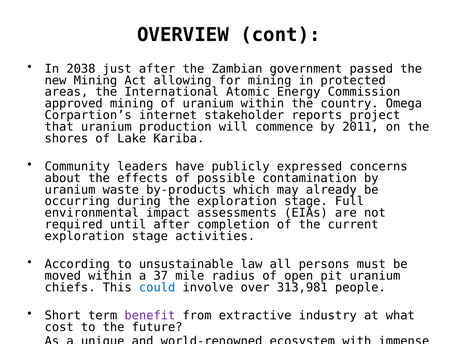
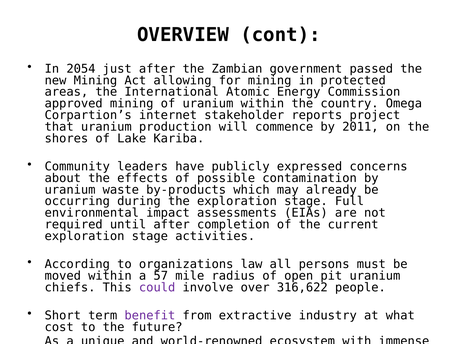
2038: 2038 -> 2054 (81, 69)
unsustainable: unsustainable -> organizations (186, 264)
37: 37 -> 57 (161, 275)
could colour: blue -> purple (157, 287)
313,981: 313,981 -> 316,622 (302, 287)
